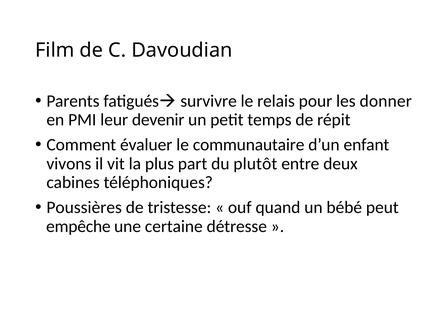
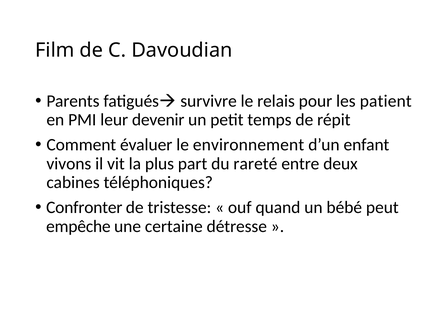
donner: donner -> patient (386, 101)
communautaire: communautaire -> environnement (249, 145)
plutôt: plutôt -> rareté (255, 164)
Poussières: Poussières -> Confronter (84, 208)
